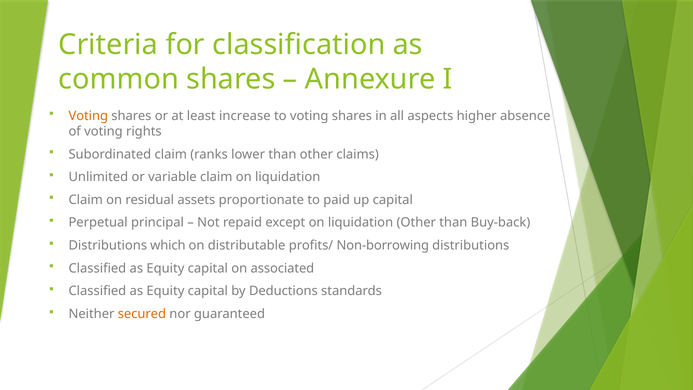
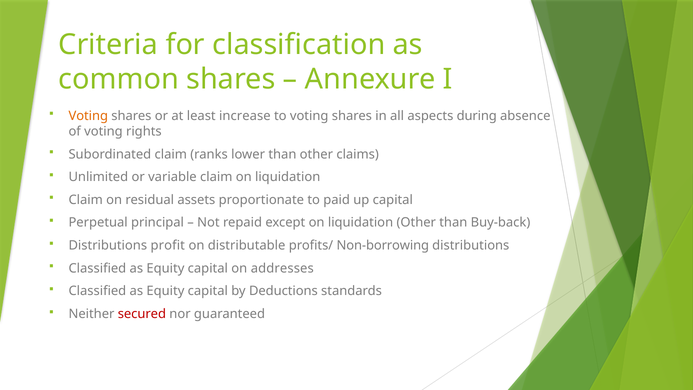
higher: higher -> during (477, 116)
which: which -> profit (168, 245)
associated: associated -> addresses (282, 268)
secured colour: orange -> red (142, 314)
